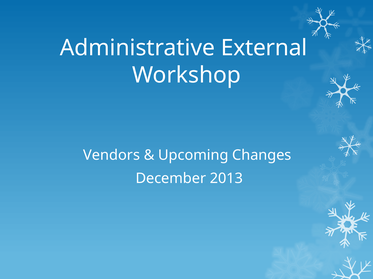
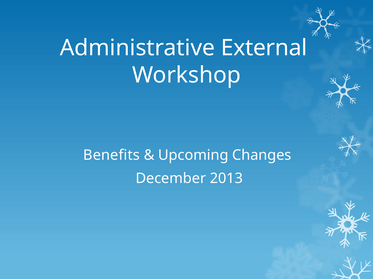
Vendors: Vendors -> Benefits (112, 155)
